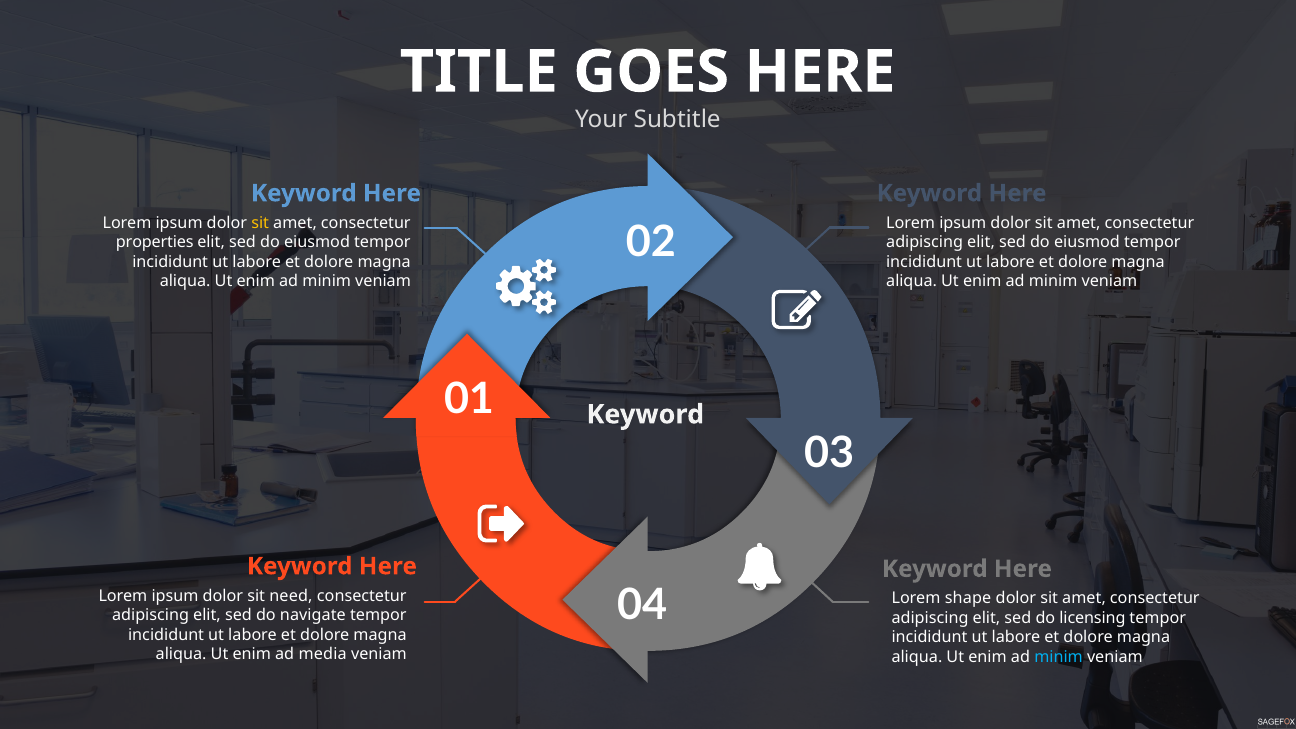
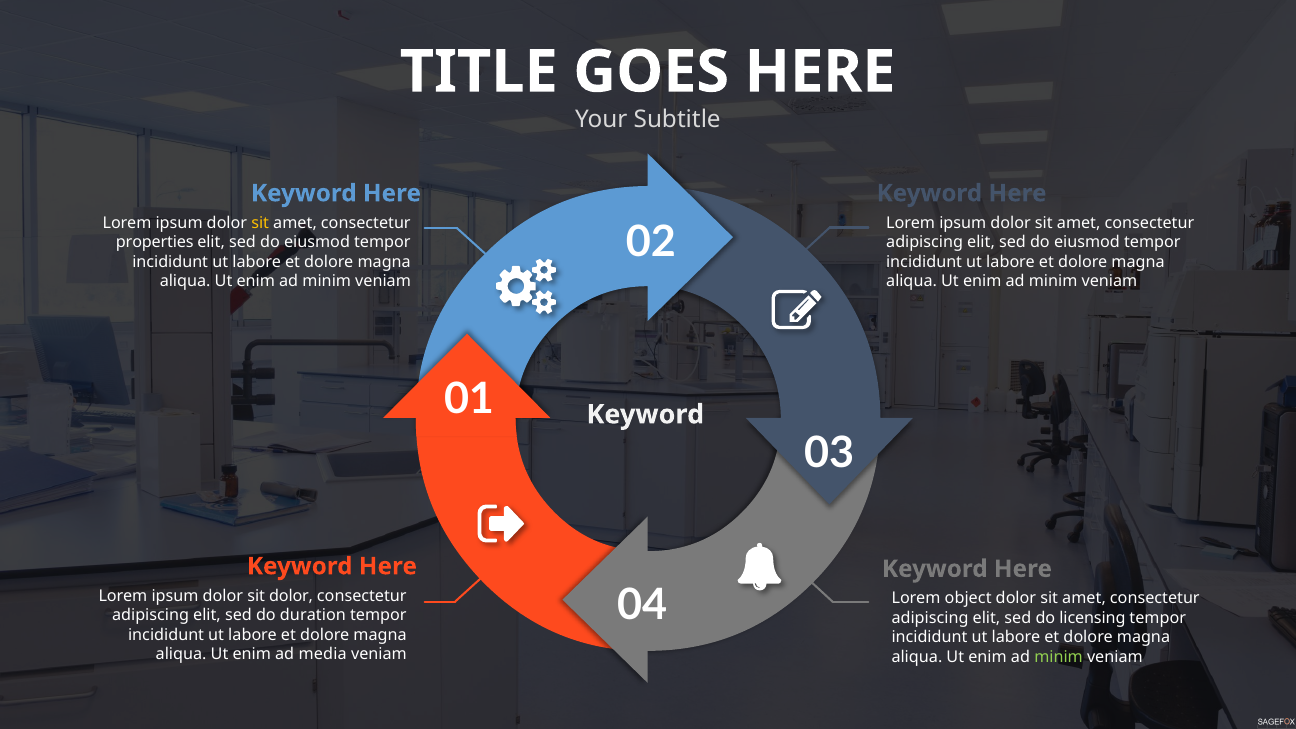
sit need: need -> dolor (291, 596)
shape: shape -> object (968, 599)
navigate: navigate -> duration (313, 615)
minim colour: light blue -> light green (1059, 657)
